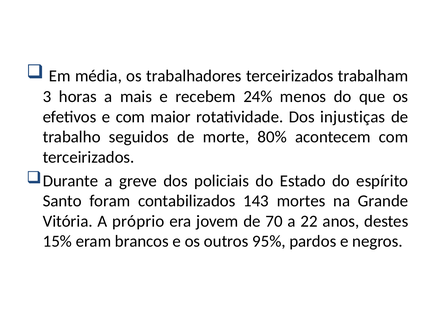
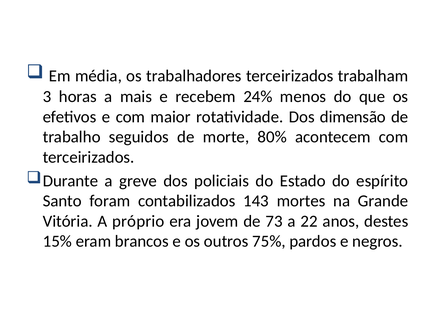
injustiças: injustiças -> dimensão (353, 117)
70: 70 -> 73 (274, 221)
95%: 95% -> 75% (269, 242)
